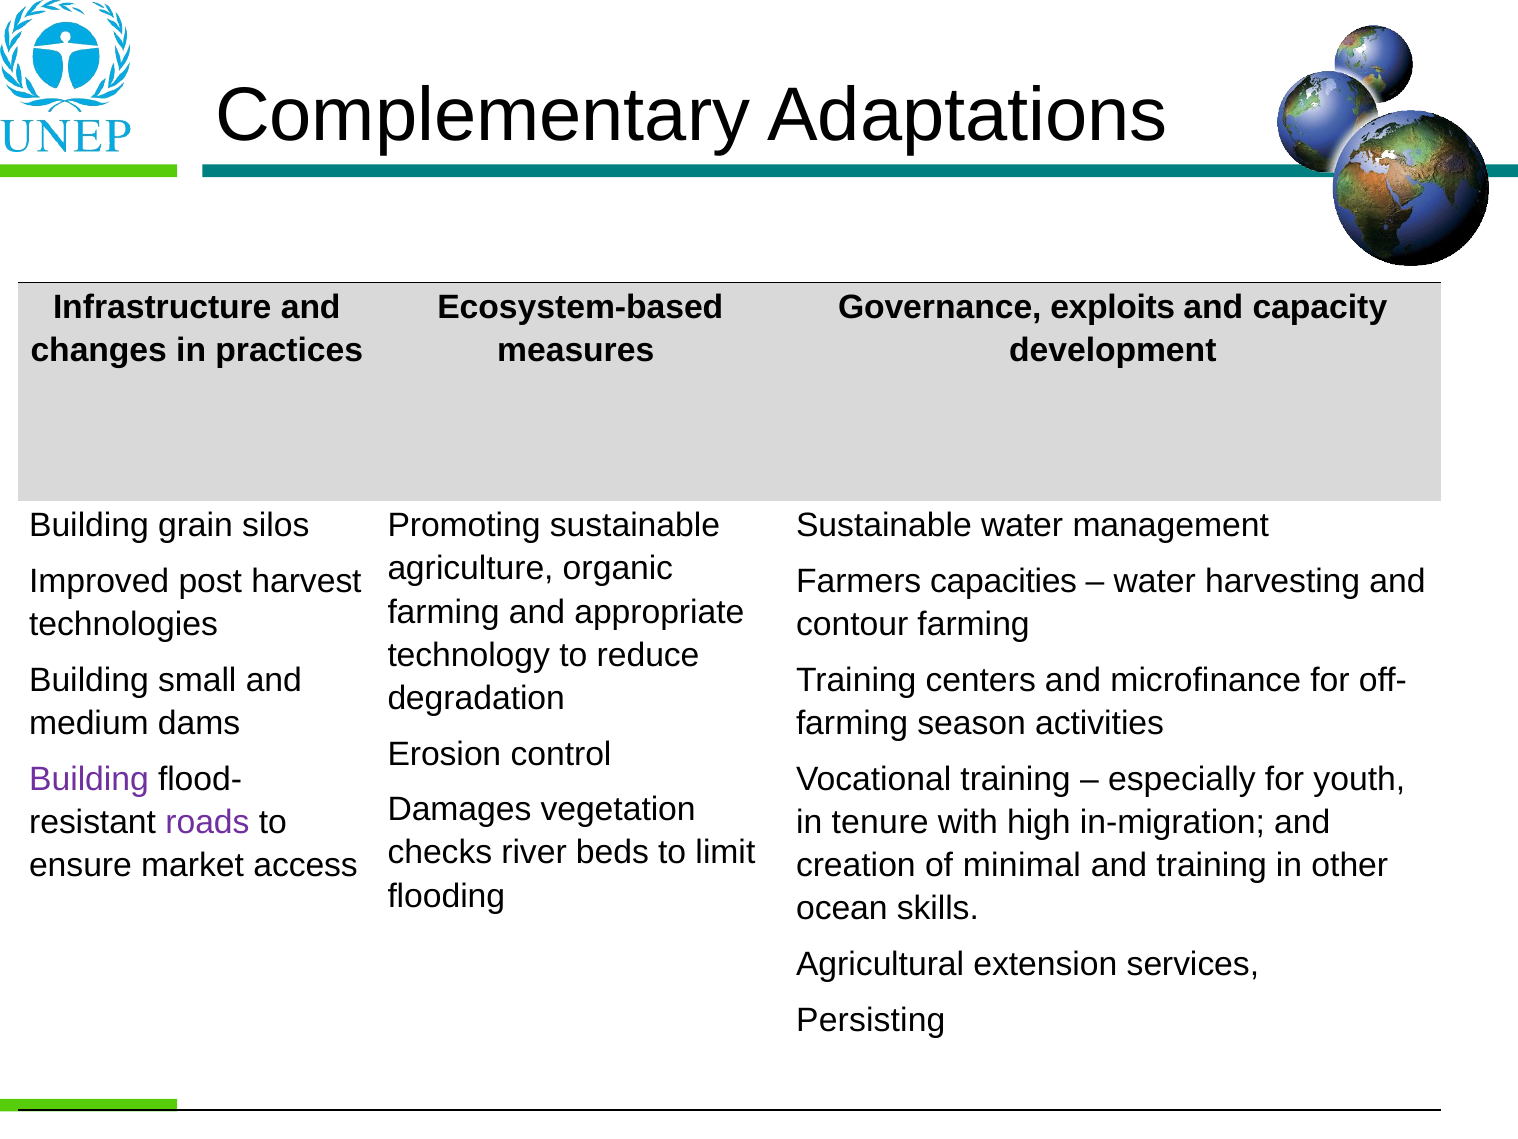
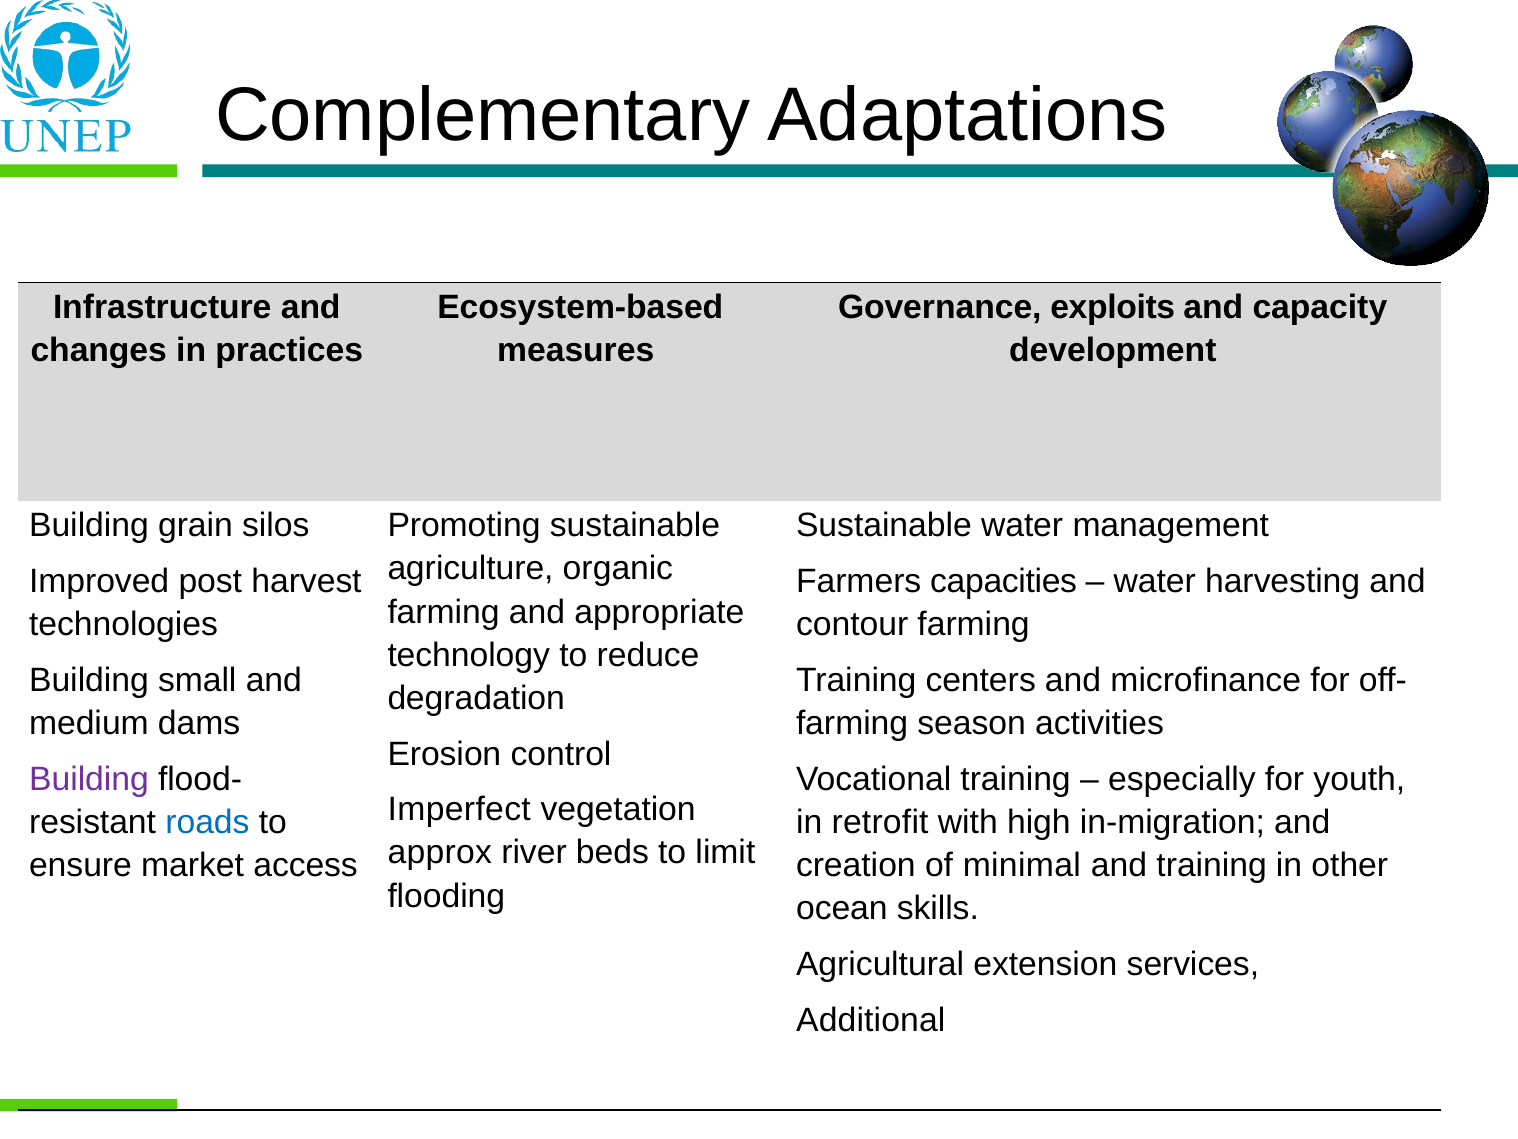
Damages: Damages -> Imperfect (459, 809)
roads colour: purple -> blue (207, 822)
tenure: tenure -> retrofit (880, 822)
checks: checks -> approx (440, 852)
Persisting: Persisting -> Additional (871, 1020)
